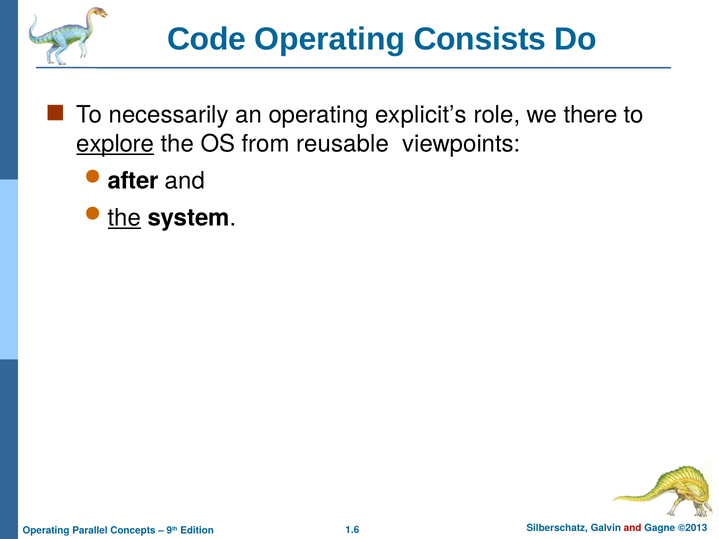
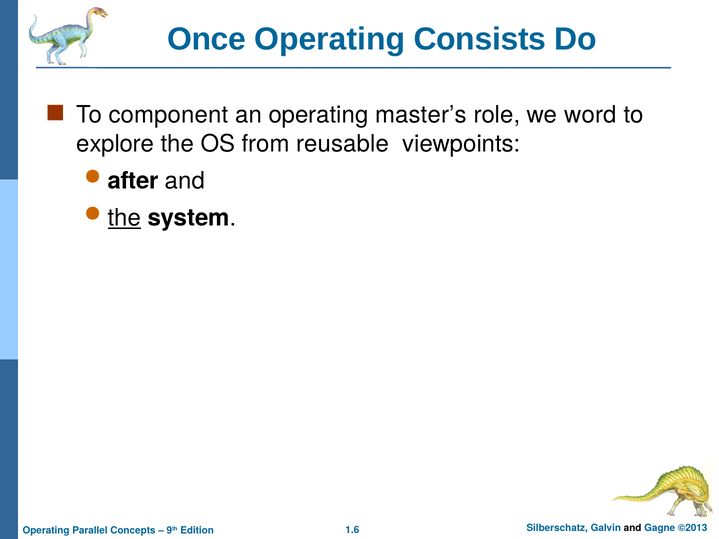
Code: Code -> Once (207, 39)
necessarily: necessarily -> component (169, 115)
explicit’s: explicit’s -> master’s (421, 115)
there: there -> word (590, 115)
explore underline: present -> none (115, 144)
and colour: red -> black (633, 528)
